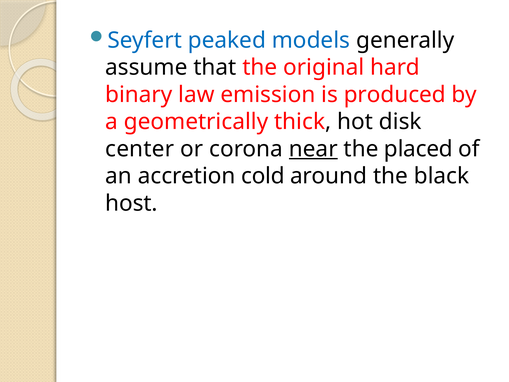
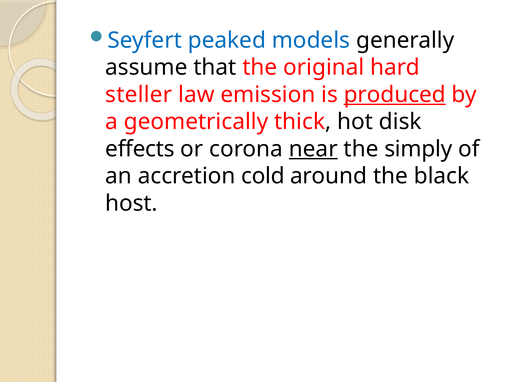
binary: binary -> steller (139, 94)
produced underline: none -> present (395, 94)
center: center -> effects (140, 149)
placed: placed -> simply (418, 149)
